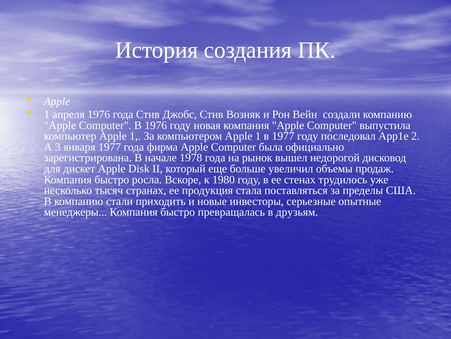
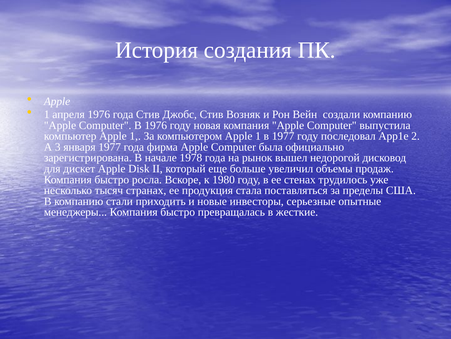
друзьям: друзьям -> жесткие (297, 212)
